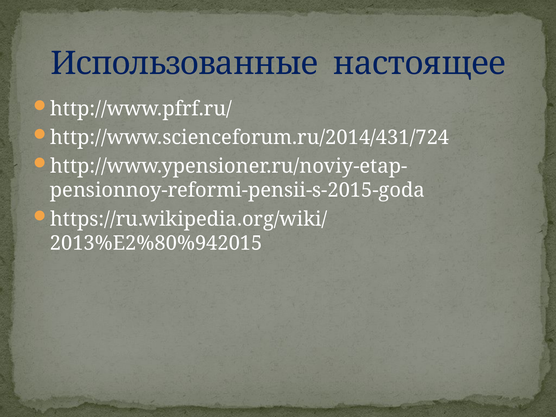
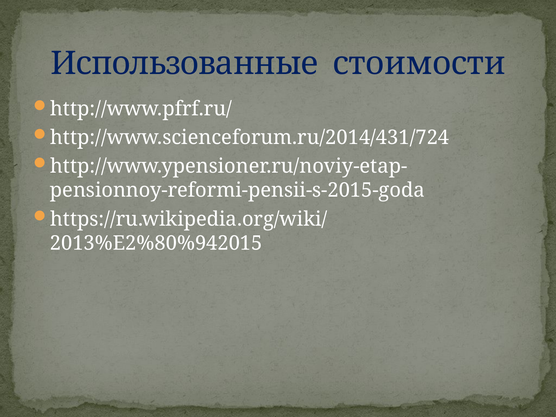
настоящее: настоящее -> стоимости (419, 63)
